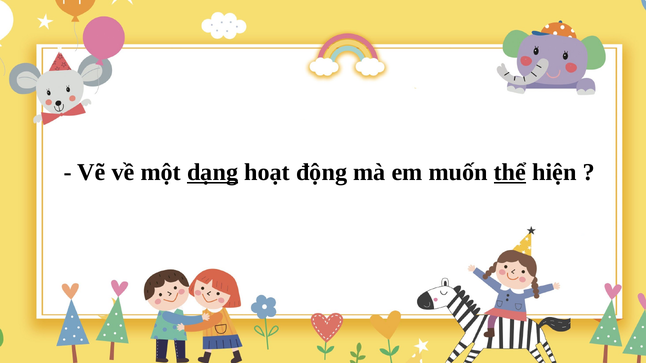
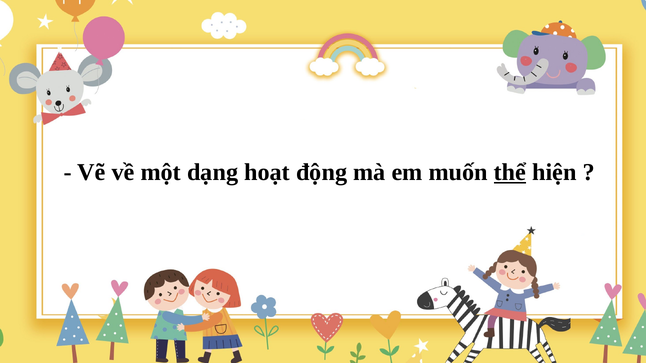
dạng underline: present -> none (213, 172)
